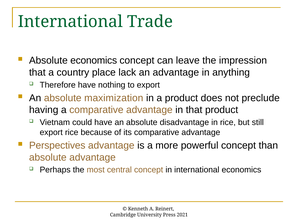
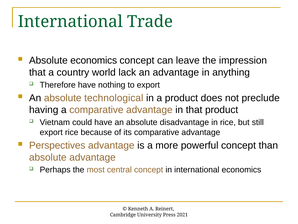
place: place -> world (104, 72)
maximization: maximization -> technological (114, 98)
